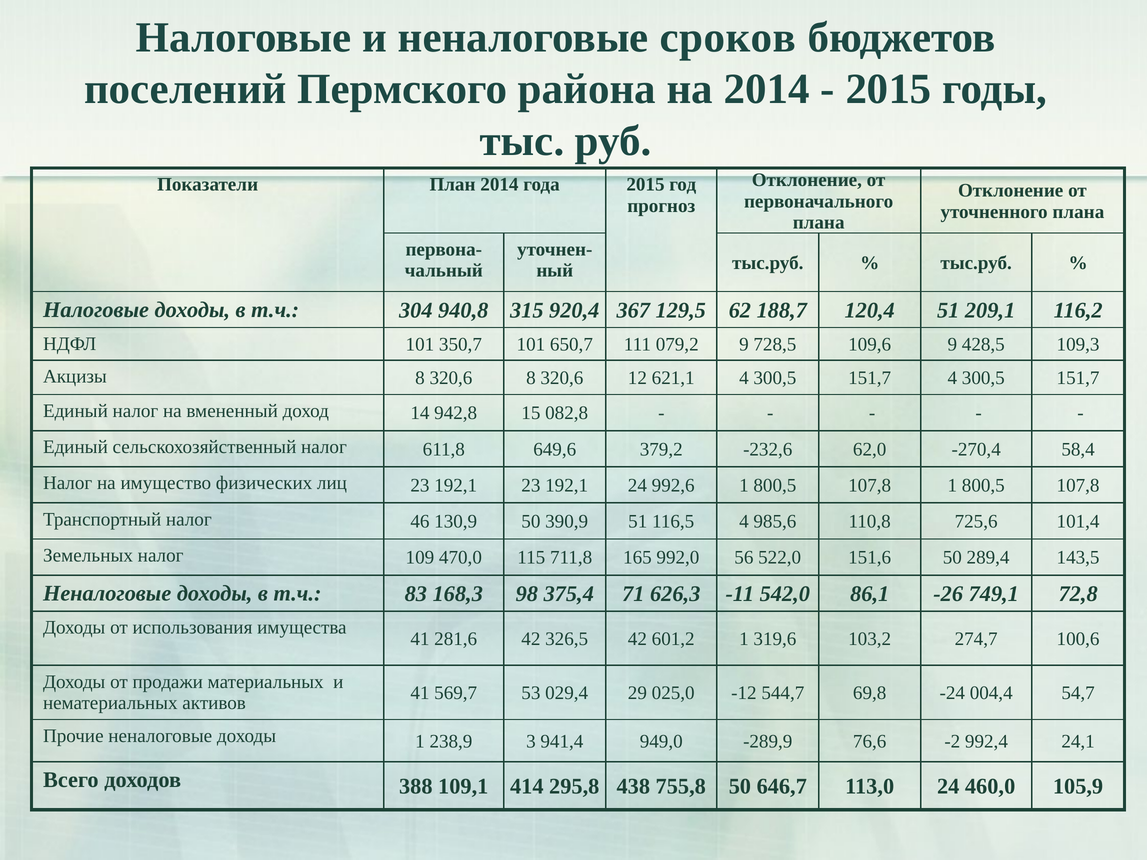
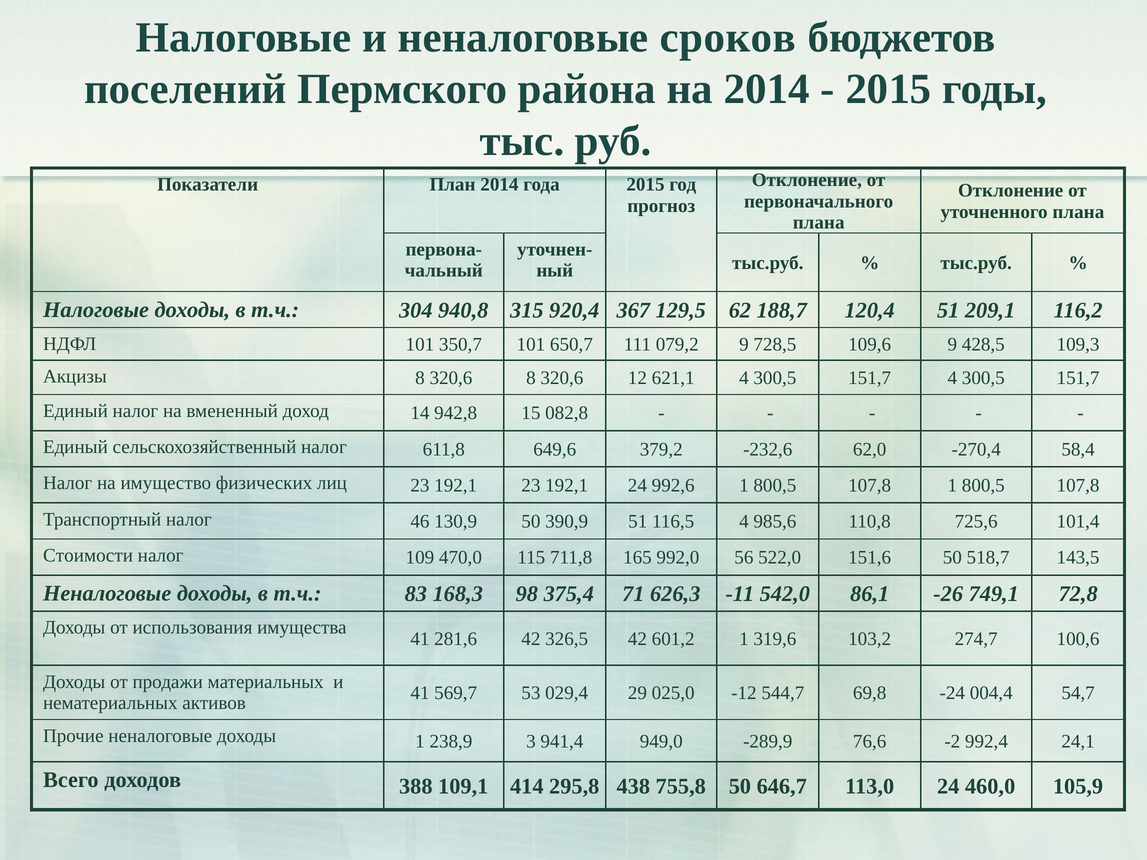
Земельных: Земельных -> Стоимости (88, 556)
289,4: 289,4 -> 518,7 (988, 558)
